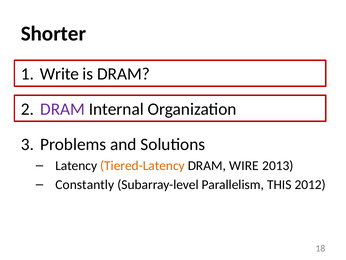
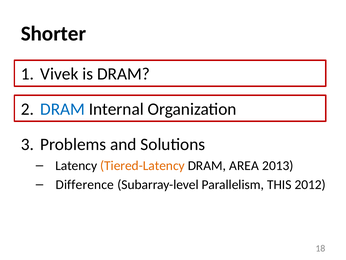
Write: Write -> Vivek (59, 74)
DRAM colour: purple -> blue (63, 109)
WIRE: WIRE -> AREA (244, 165)
Constantly: Constantly -> Difference (85, 184)
